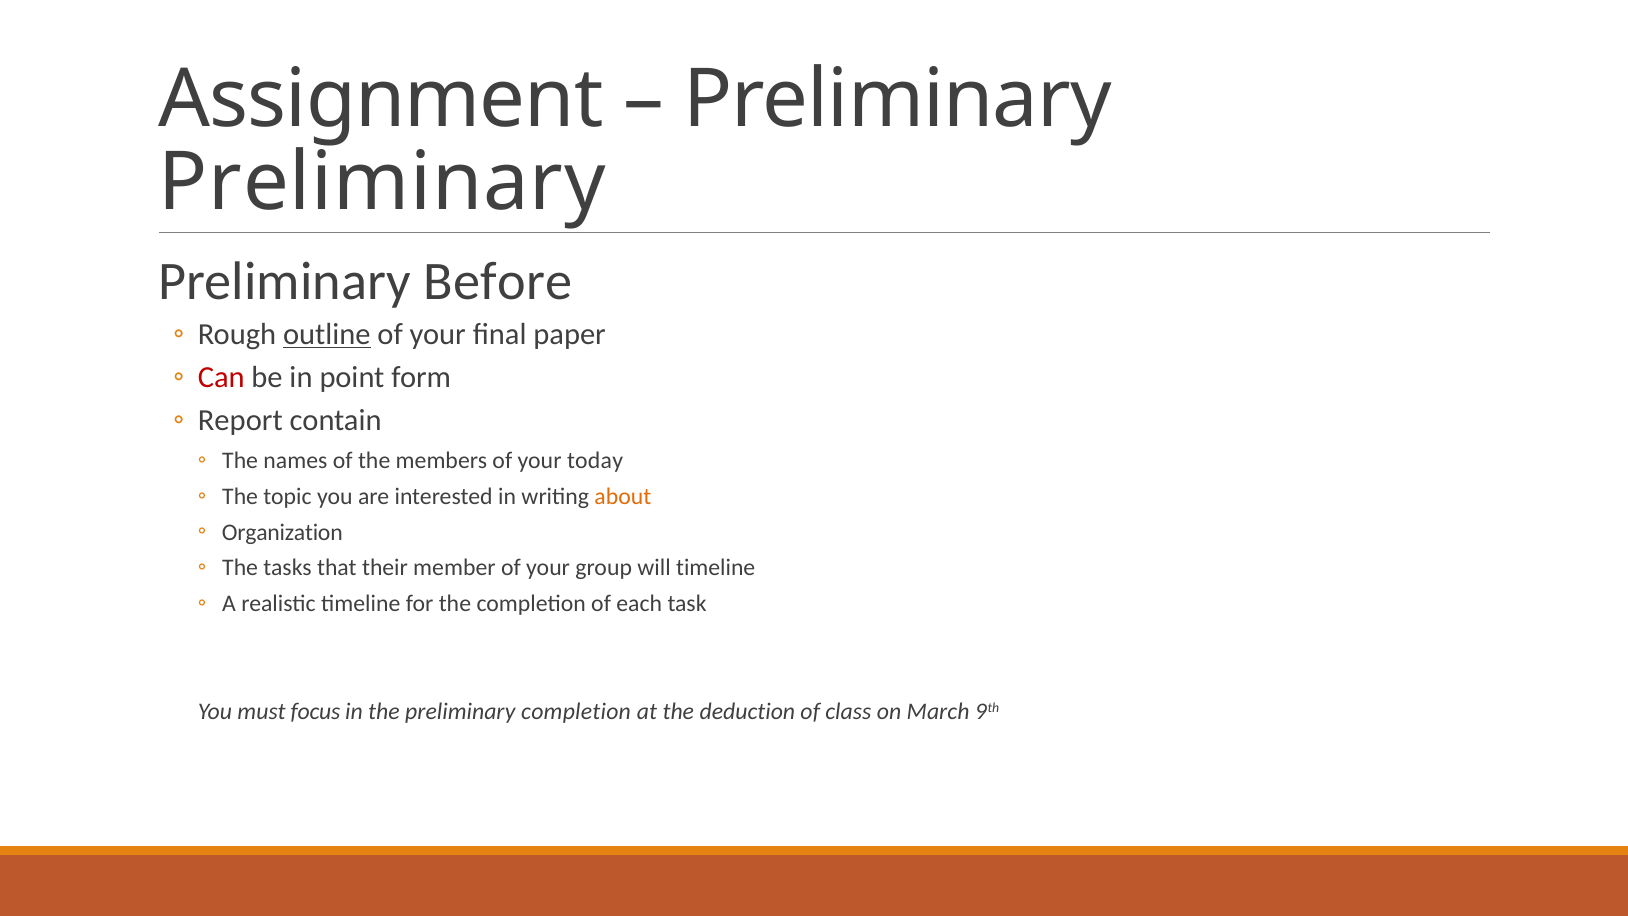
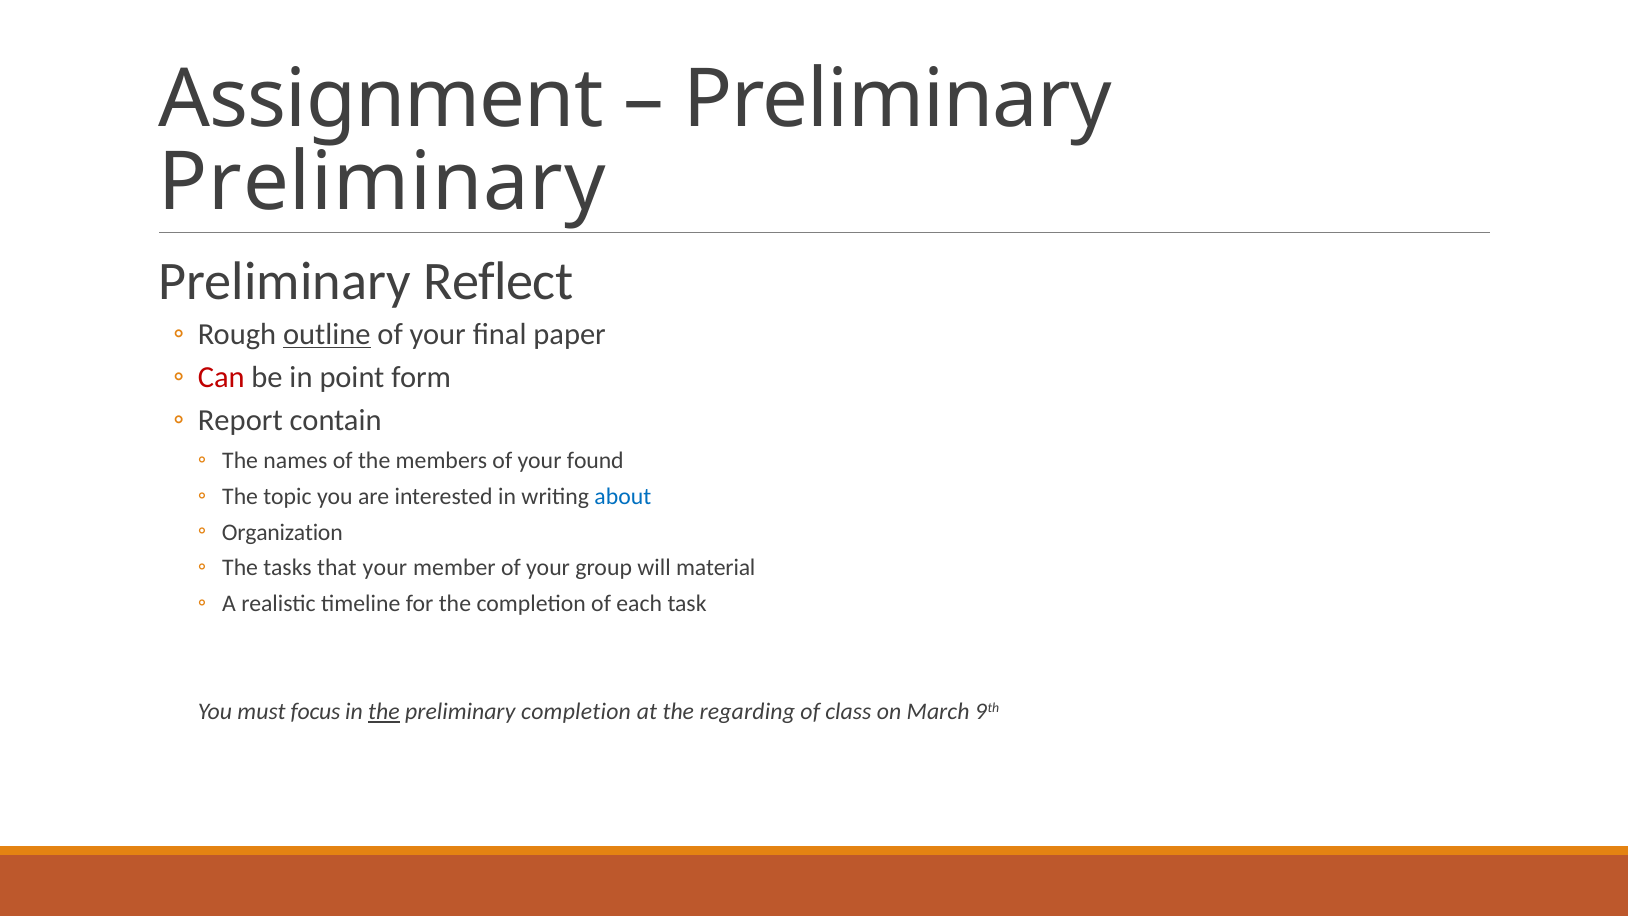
Before: Before -> Reflect (498, 282)
today: today -> found (595, 460)
about colour: orange -> blue (623, 496)
that their: their -> your (385, 568)
will timeline: timeline -> material (716, 568)
the underline: none -> present (384, 712)
deduction: deduction -> regarding (747, 712)
